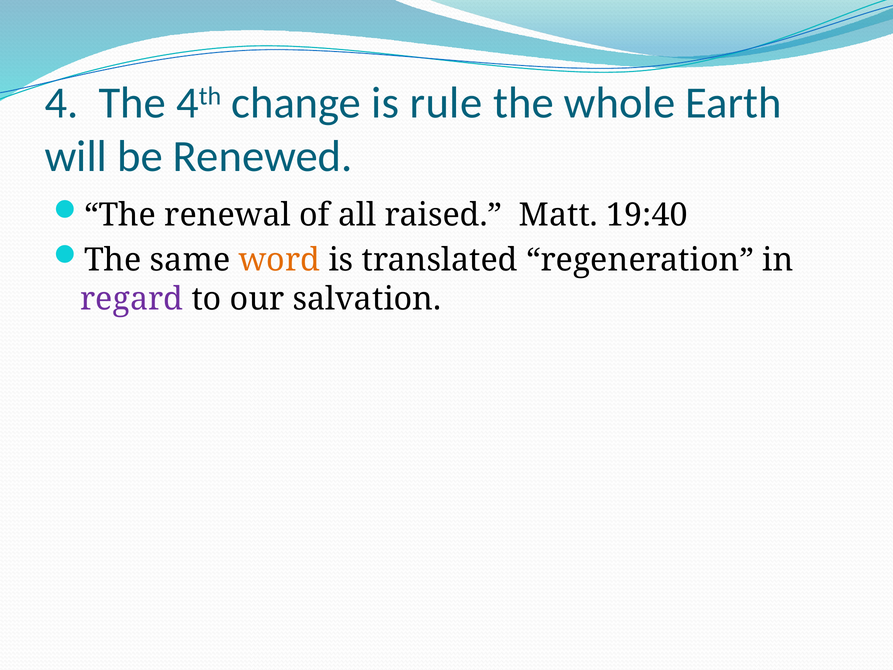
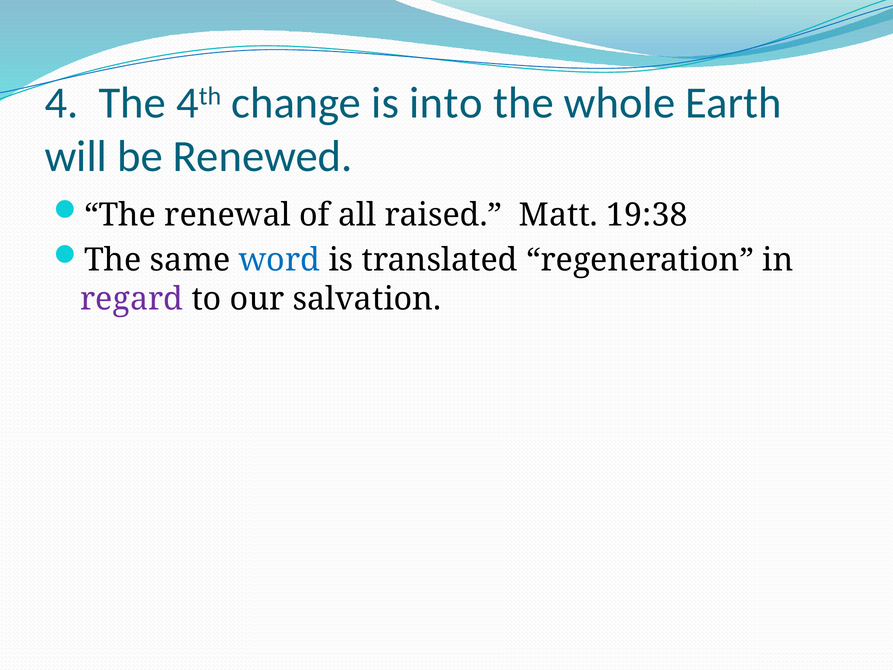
rule: rule -> into (446, 103)
19:40: 19:40 -> 19:38 (647, 215)
word colour: orange -> blue (279, 260)
